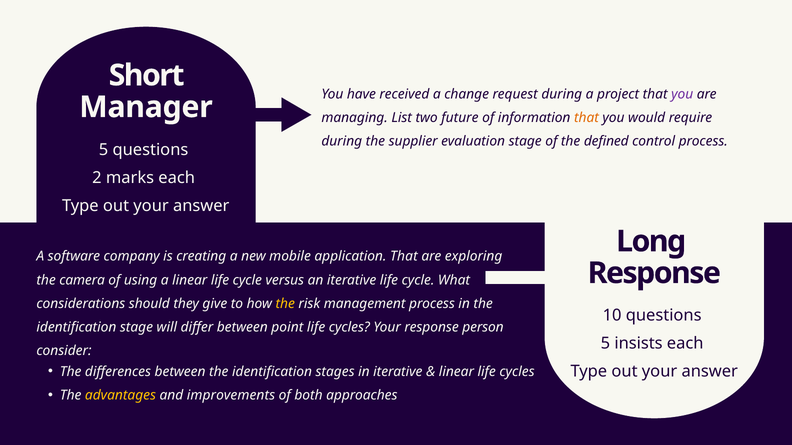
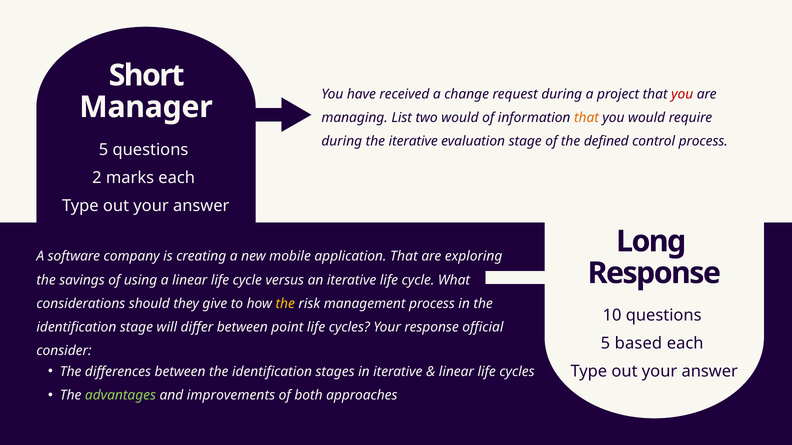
you colour: purple -> red (682, 94)
two future: future -> would (460, 118)
the supplier: supplier -> iterative (413, 141)
camera: camera -> savings (82, 280)
person: person -> official (483, 328)
insists: insists -> based (638, 344)
advantages colour: yellow -> light green (120, 396)
